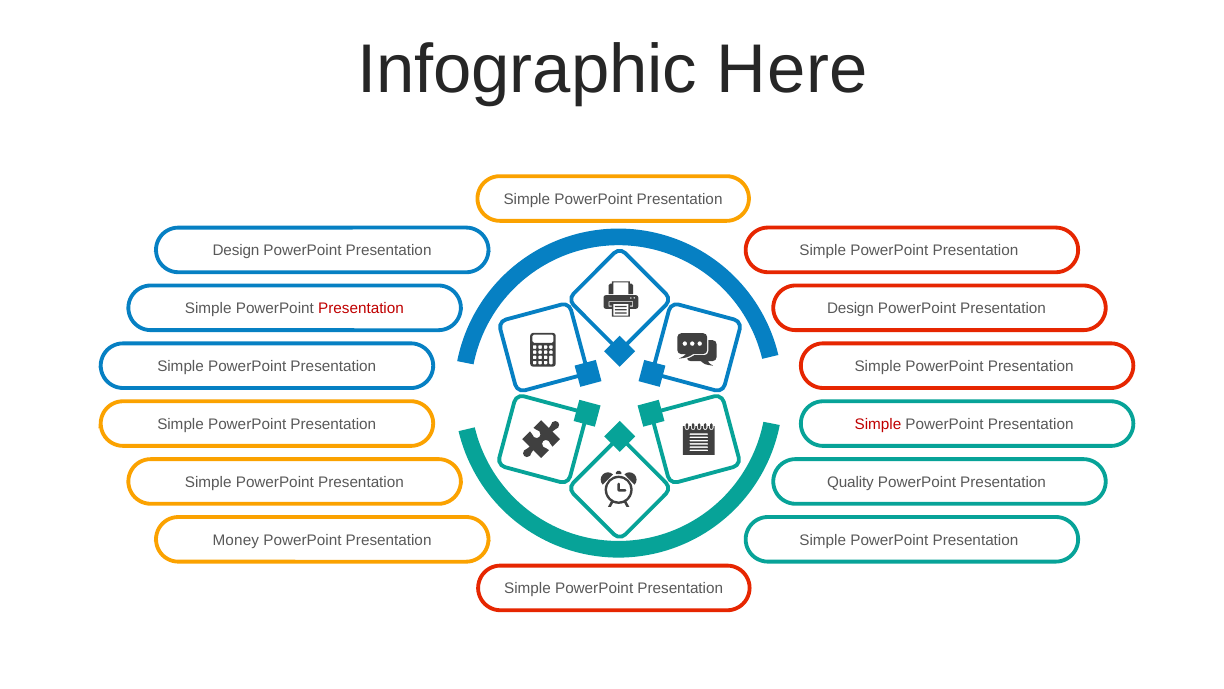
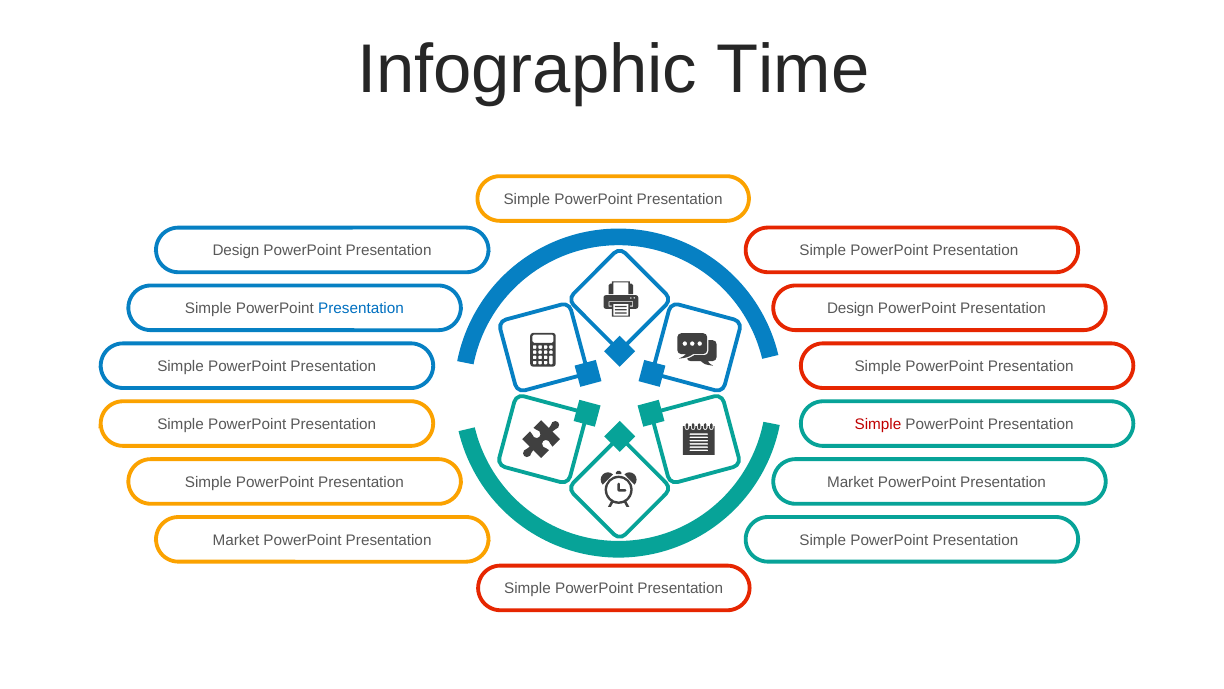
Here: Here -> Time (793, 70)
Presentation colour: red -> blue (361, 308)
Quality: Quality -> Market (850, 482)
Money: Money -> Market (236, 540)
